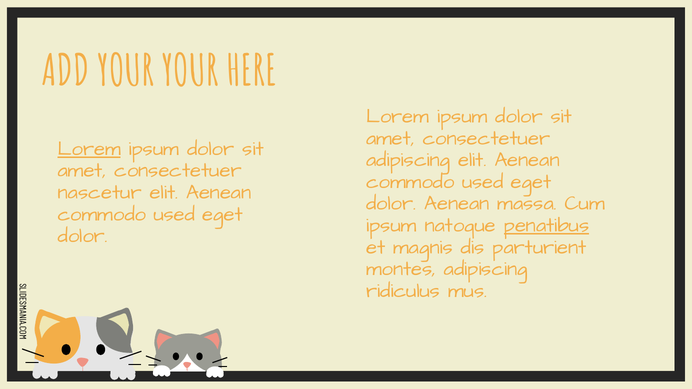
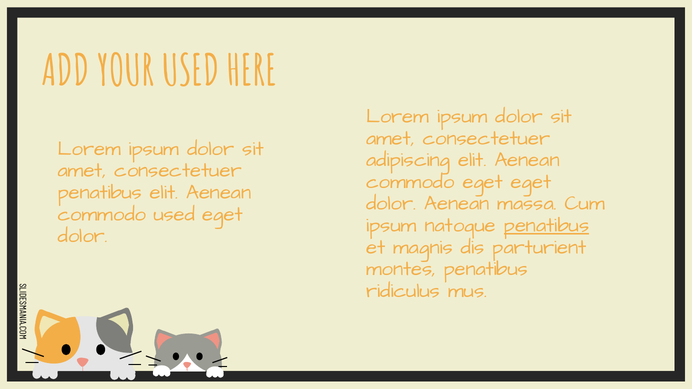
YOUR YOUR: YOUR -> USED (191, 71)
Lorem underline: present -> none (89, 149)
used: used -> eget (483, 182)
nascetur: nascetur -> penatibus (100, 192)
montes adipiscing: adipiscing -> penatibus (486, 269)
